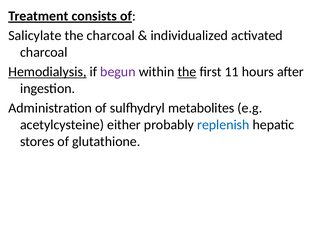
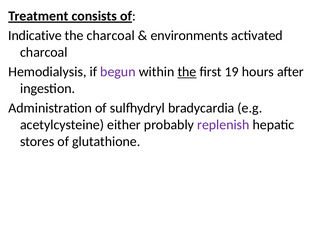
Salicylate: Salicylate -> Indicative (35, 36)
individualized: individualized -> environments (189, 36)
Hemodialysis underline: present -> none (47, 72)
11: 11 -> 19 (232, 72)
metabolites: metabolites -> bradycardia (201, 108)
replenish colour: blue -> purple (223, 125)
